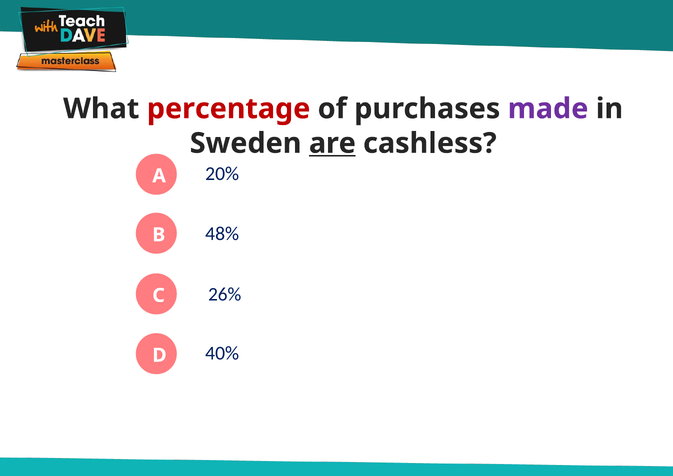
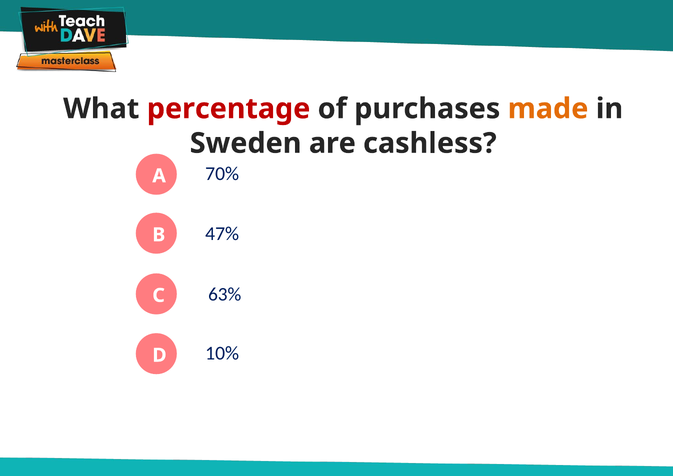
made colour: purple -> orange (548, 109)
are underline: present -> none (332, 143)
20%: 20% -> 70% (222, 174)
48%: 48% -> 47% (222, 234)
26%: 26% -> 63% (225, 294)
40%: 40% -> 10% (222, 353)
